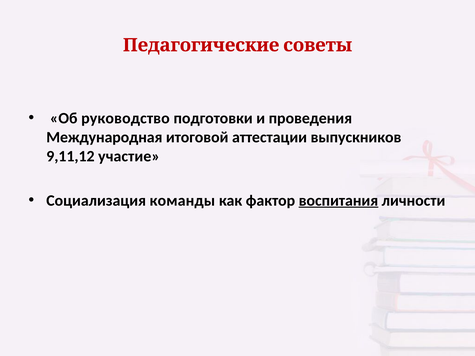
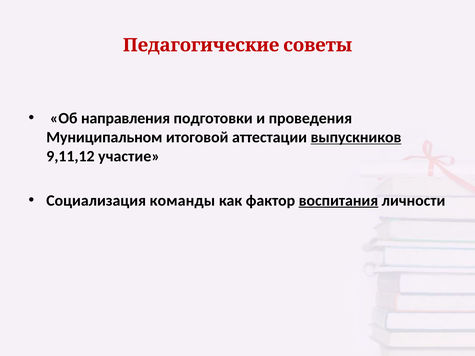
руководство: руководство -> направления (126, 118)
Международная: Международная -> Муниципальном (104, 137)
выпускников underline: none -> present (356, 137)
